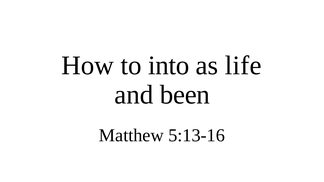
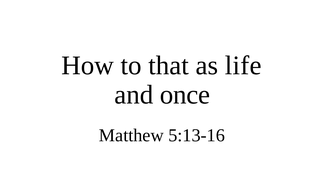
into: into -> that (169, 66)
been: been -> once (185, 95)
